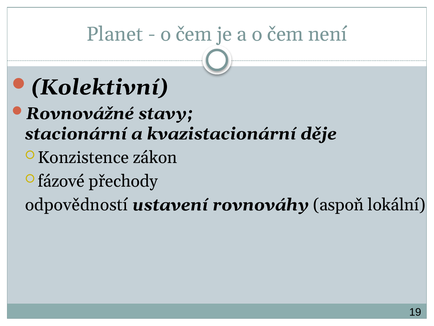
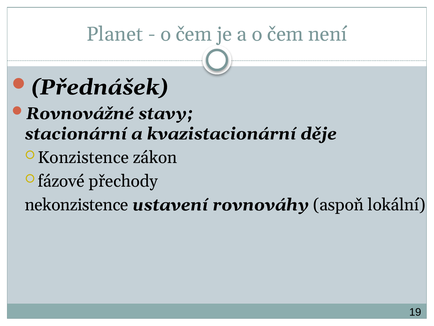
Kolektivní: Kolektivní -> Přednášek (100, 87)
odpovědností: odpovědností -> nekonzistence (77, 205)
